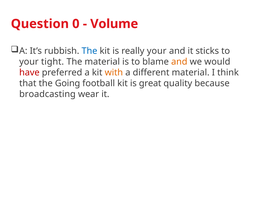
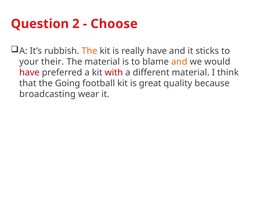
0: 0 -> 2 (76, 24)
Volume: Volume -> Choose (114, 24)
The colour: blue -> orange (89, 51)
really your: your -> have (157, 51)
tight: tight -> their (53, 62)
with colour: orange -> red (114, 73)
